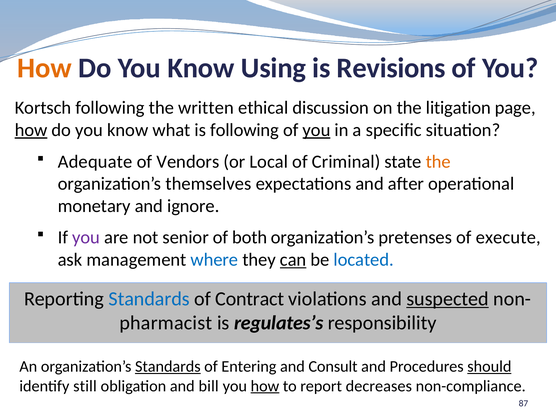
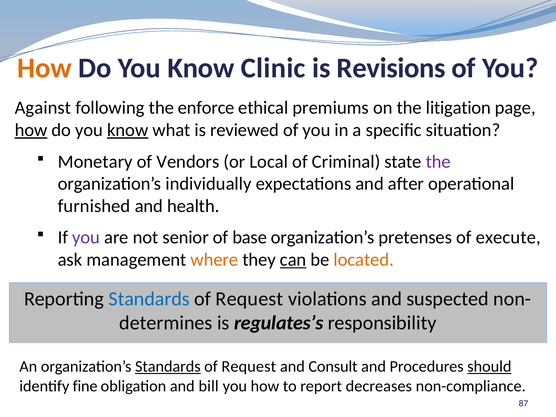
Using: Using -> Clinic (273, 68)
Kortsch: Kortsch -> Against (43, 108)
written: written -> enforce (206, 108)
discussion: discussion -> premiums (331, 108)
know underline: none -> present (128, 130)
is following: following -> reviewed (245, 130)
you underline: present -> none (317, 130)
Adequate: Adequate -> Monetary (95, 162)
the colour: orange -> purple (438, 162)
themselves: themselves -> individually (208, 184)
monetary: monetary -> furnished (94, 206)
ignore: ignore -> health (193, 206)
both: both -> base (250, 238)
where colour: blue -> orange (214, 260)
located colour: blue -> orange (364, 260)
Contract: Contract -> Request (249, 299)
suspected underline: present -> none (448, 299)
pharmacist: pharmacist -> determines (166, 323)
Entering: Entering -> Request (249, 367)
still: still -> fine (85, 386)
how underline: present -> none (265, 386)
